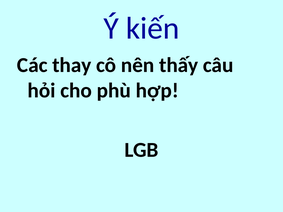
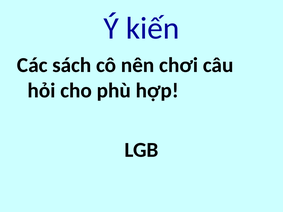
thay: thay -> sách (72, 65)
thấy: thấy -> chơi (179, 65)
